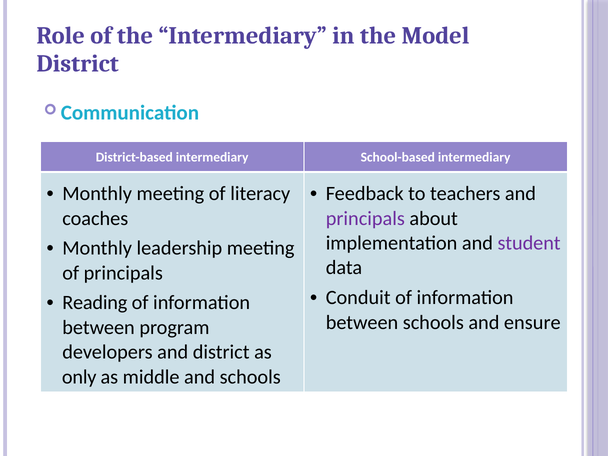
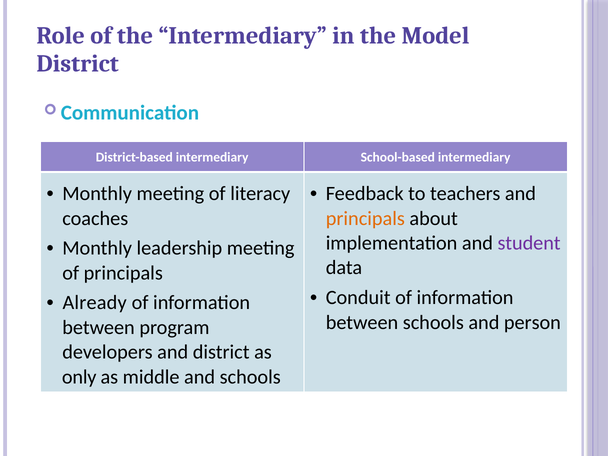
principals colour: purple -> orange (365, 218)
Reading: Reading -> Already (95, 303)
ensure: ensure -> person (532, 322)
